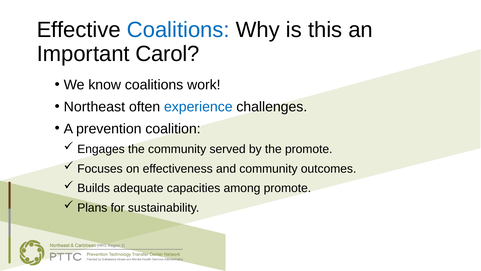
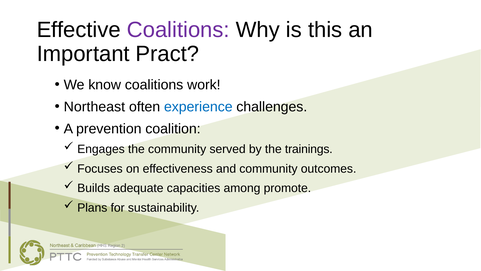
Coalitions colour: blue -> purple (178, 30)
Carol: Carol -> Pract (167, 54)
the promote: promote -> trainings (309, 149)
